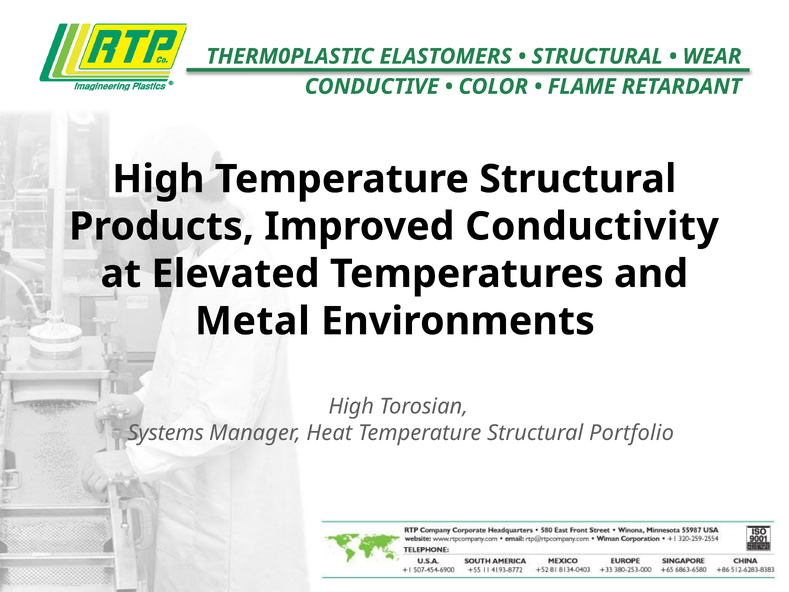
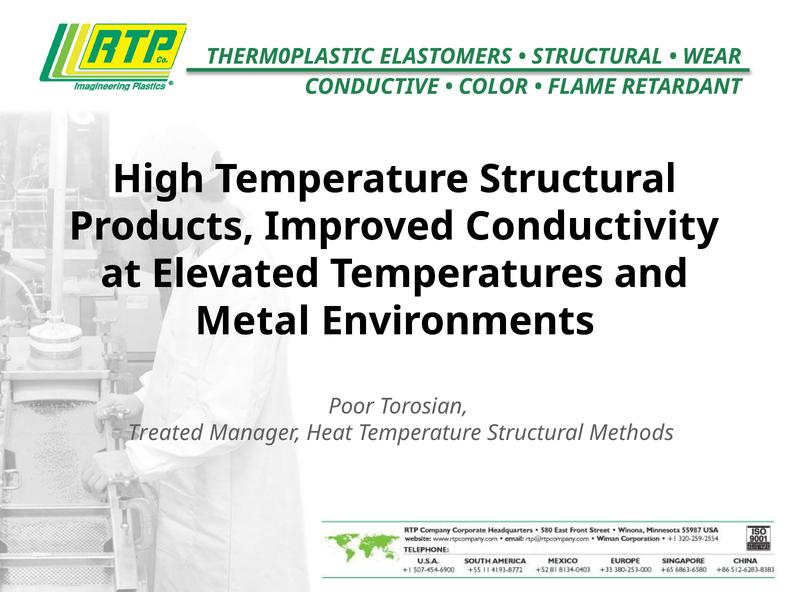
High: High -> Poor (351, 407)
Systems: Systems -> Treated (165, 433)
Portfolio: Portfolio -> Methods (632, 433)
